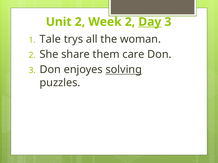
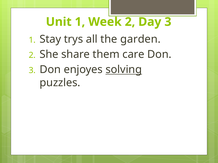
Unit 2: 2 -> 1 (80, 22)
Day underline: present -> none (150, 22)
Tale: Tale -> Stay (50, 39)
woman: woman -> garden (140, 39)
